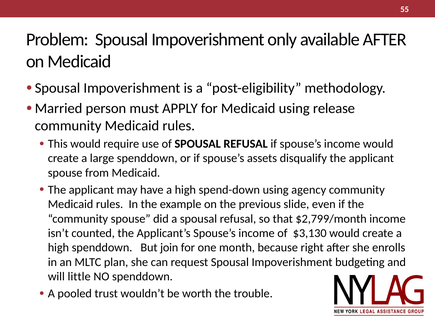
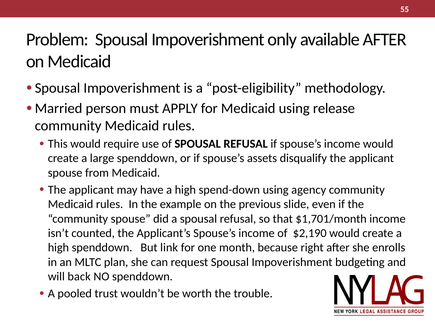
$2,799/month: $2,799/month -> $1,701/month (331, 219)
$3,130: $3,130 -> $2,190 (310, 233)
join: join -> link (169, 248)
little: little -> back (79, 277)
